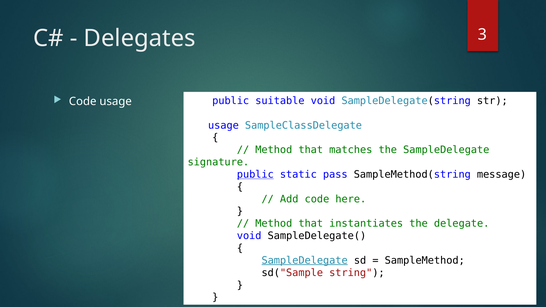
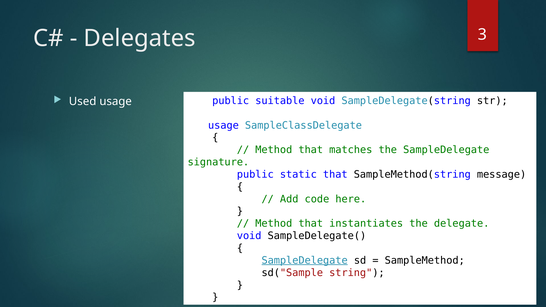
Code: Code -> Used (83, 102)
public underline: present -> none (255, 175)
static pass: pass -> that (335, 175)
